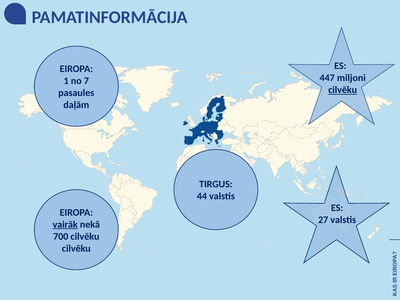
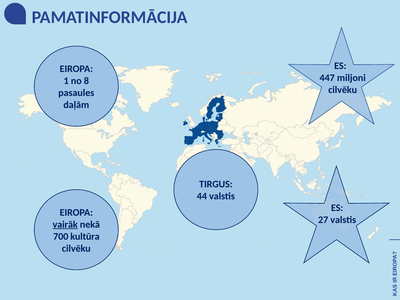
7: 7 -> 8 (86, 81)
cilvēku underline: present -> none (343, 90)
700 cilvēku: cilvēku -> kultūra (85, 236)
